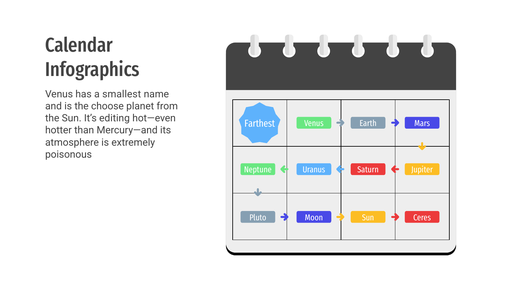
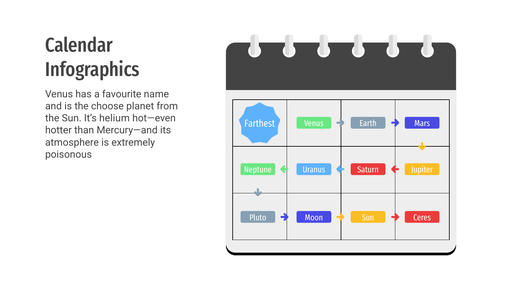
smallest: smallest -> favourite (122, 94)
editing: editing -> helium (114, 118)
